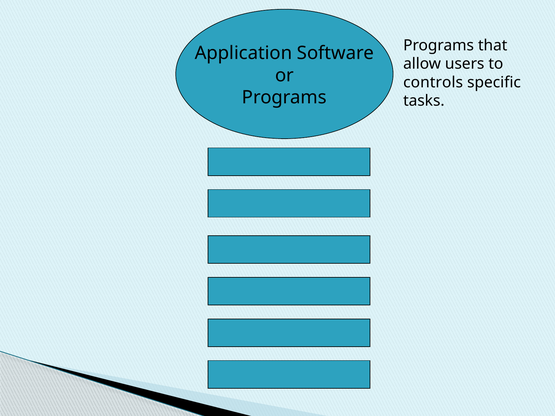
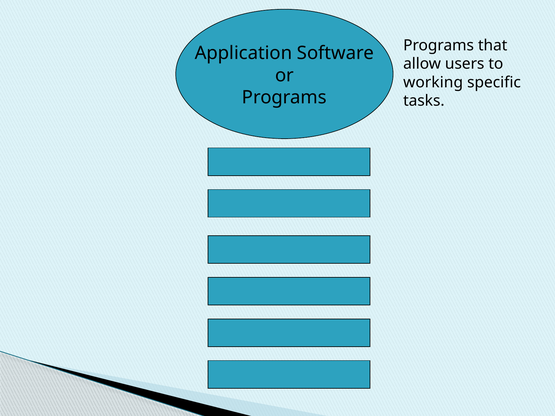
controls: controls -> working (433, 82)
